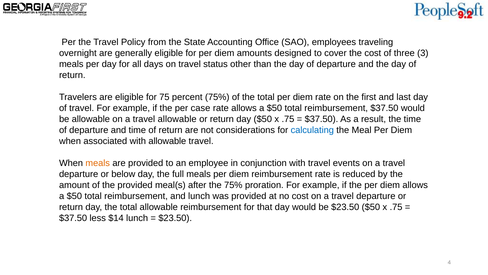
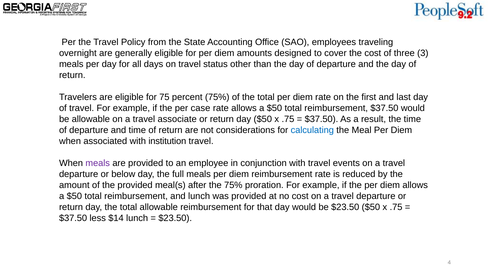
travel allowable: allowable -> associate (177, 119)
with allowable: allowable -> institution (167, 141)
meals colour: orange -> purple (98, 163)
